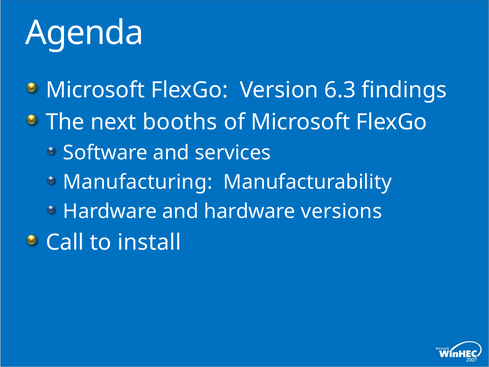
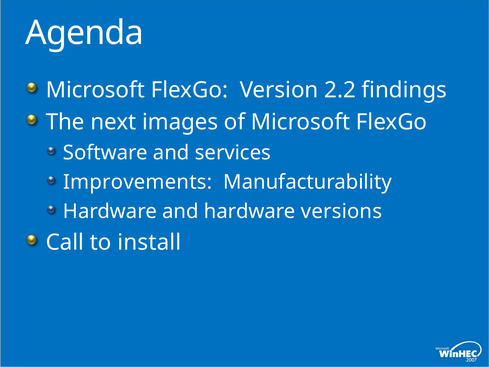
6.3: 6.3 -> 2.2 (340, 90)
booths: booths -> images (180, 122)
Manufacturing: Manufacturing -> Improvements (138, 182)
